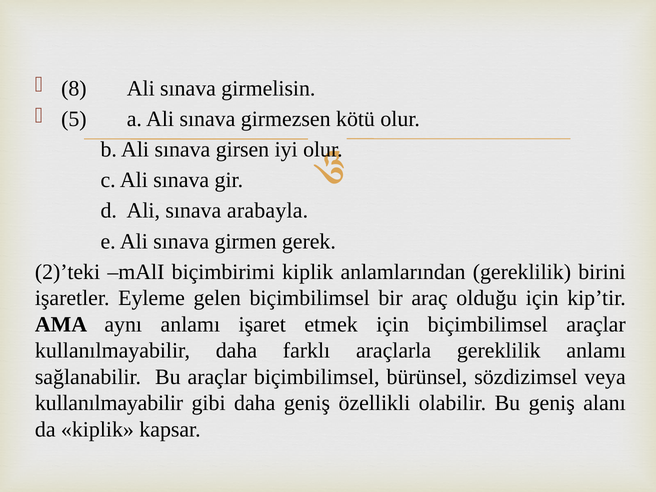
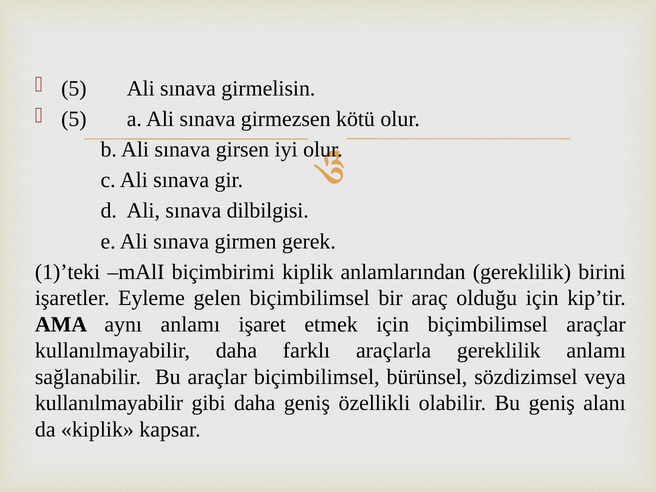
8: 8 -> 5 (74, 88)
arabayla: arabayla -> dilbilgisi (268, 211)
2)’teki: 2)’teki -> 1)’teki (68, 272)
